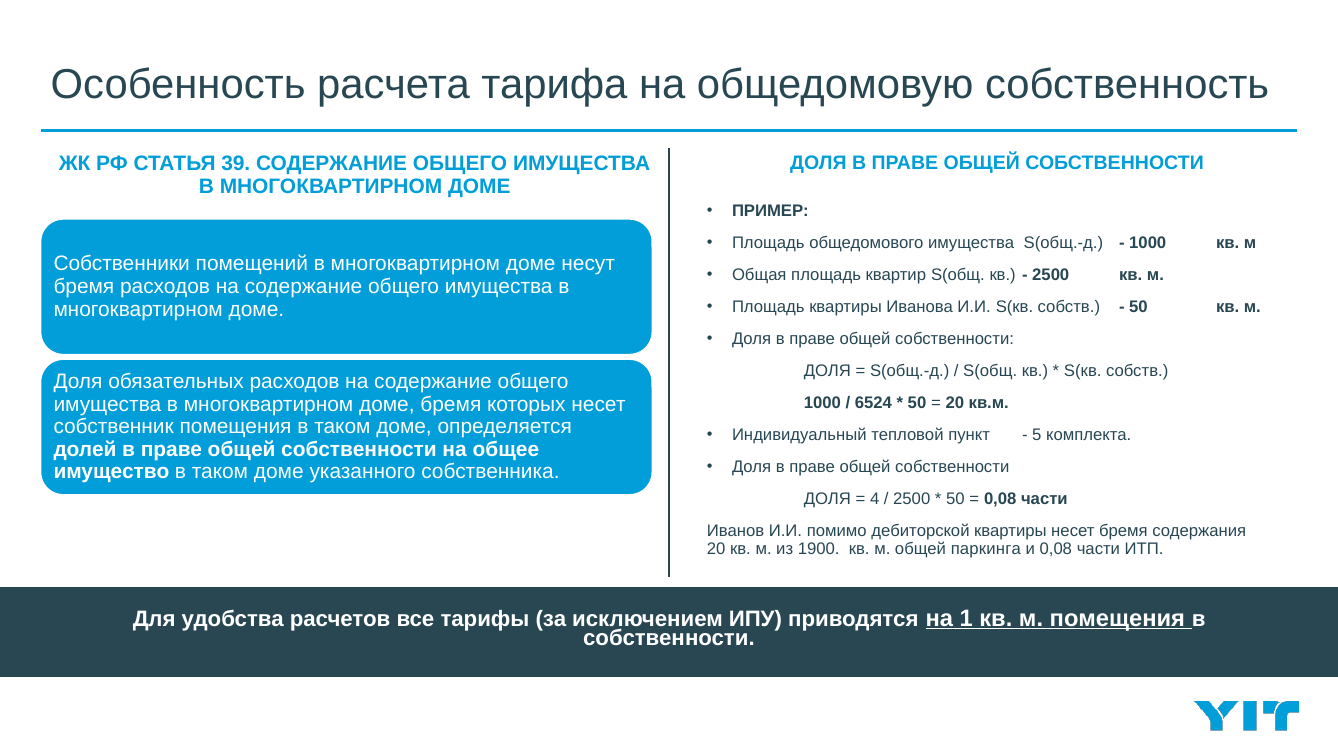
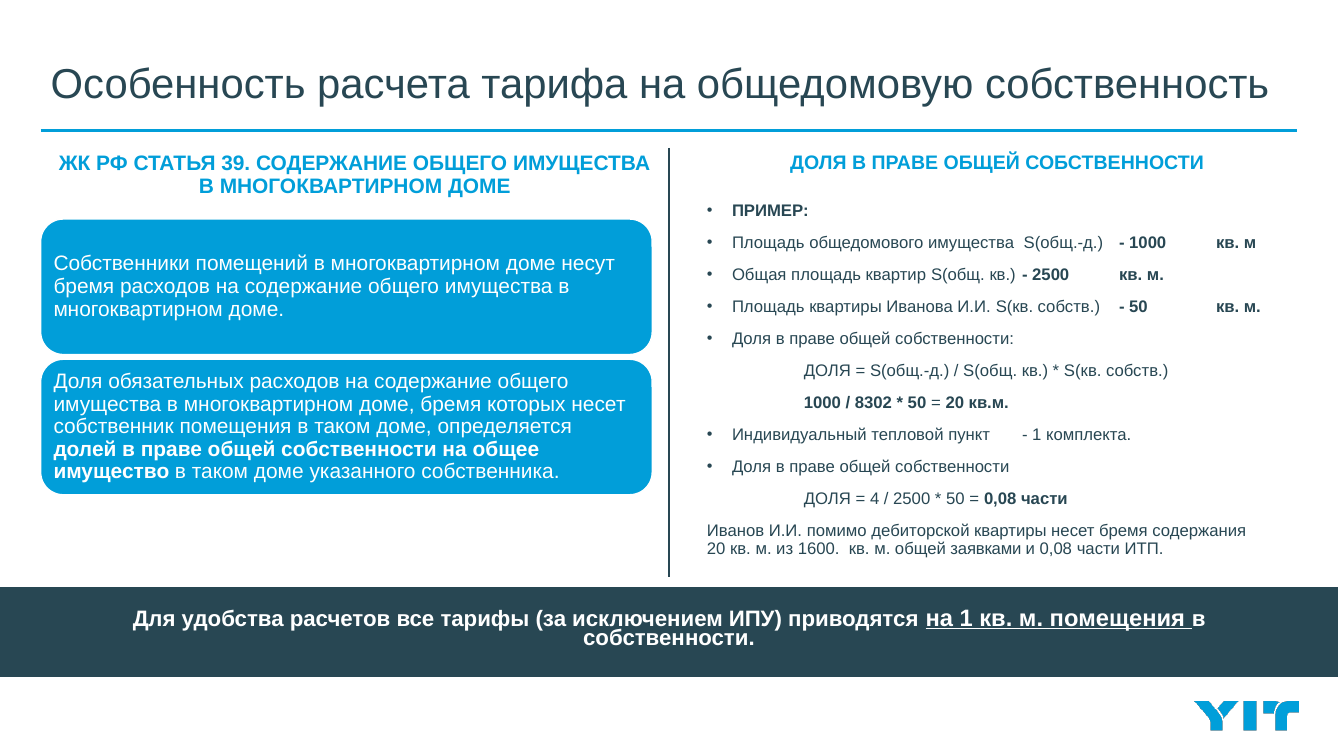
6524: 6524 -> 8302 (873, 403)
5: 5 -> 1 (1037, 435)
1900: 1900 -> 1600 (819, 549)
паркинга: паркинга -> заявками (986, 549)
